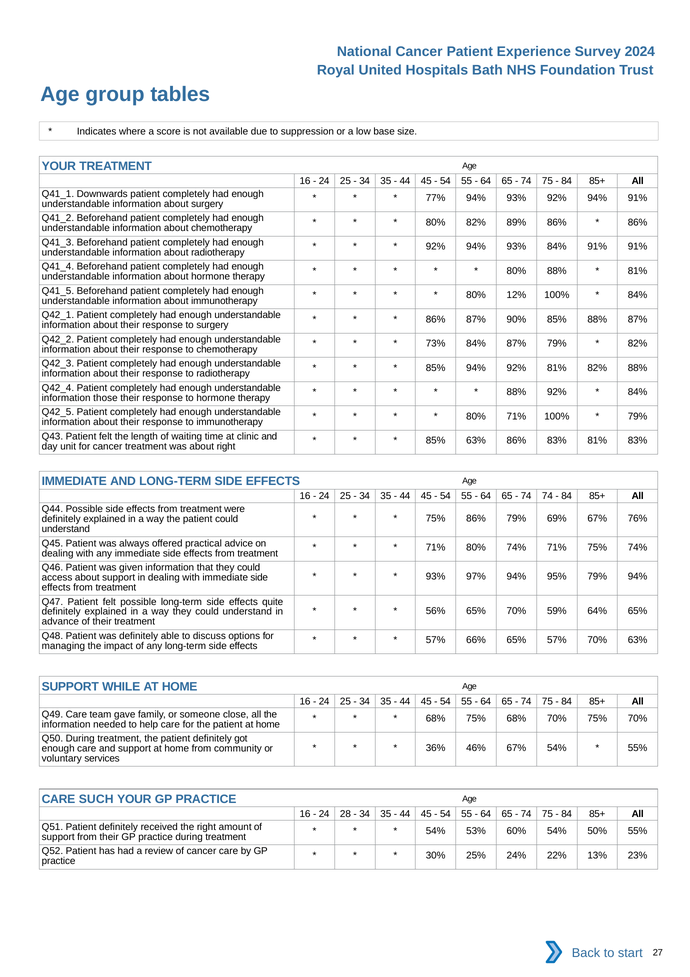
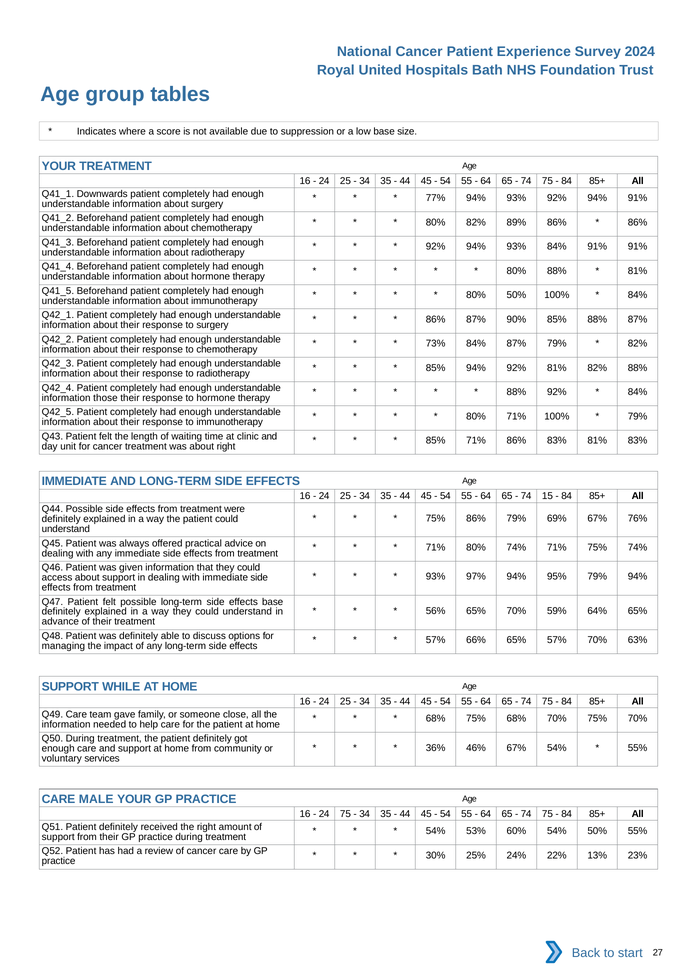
80% 12%: 12% -> 50% (516, 295)
85% 63%: 63% -> 71% (476, 440)
74 74: 74 -> 15 (547, 496)
effects quite: quite -> base (273, 601)
SUCH: SUCH -> MALE (96, 799)
24 28: 28 -> 75 (345, 814)
